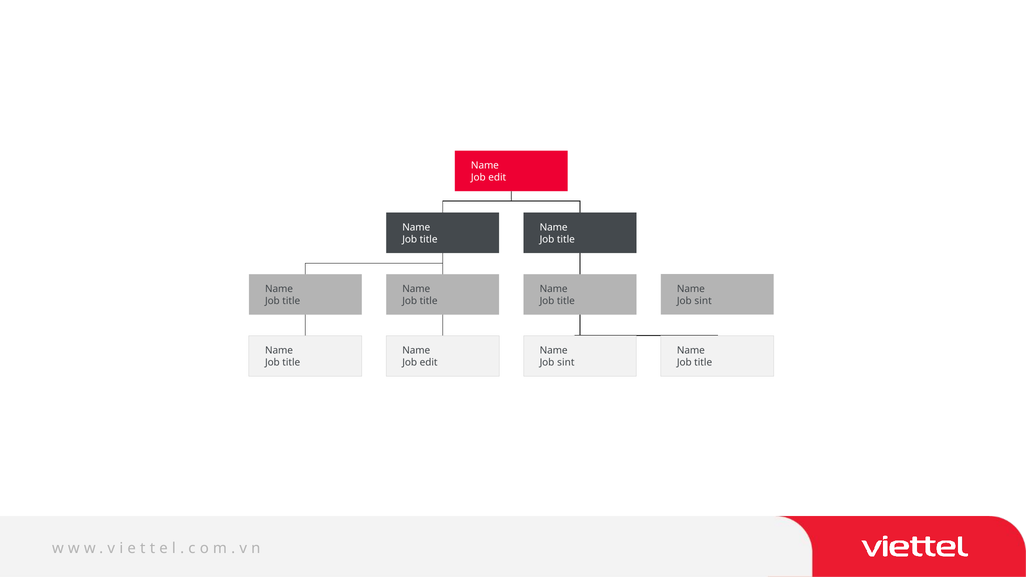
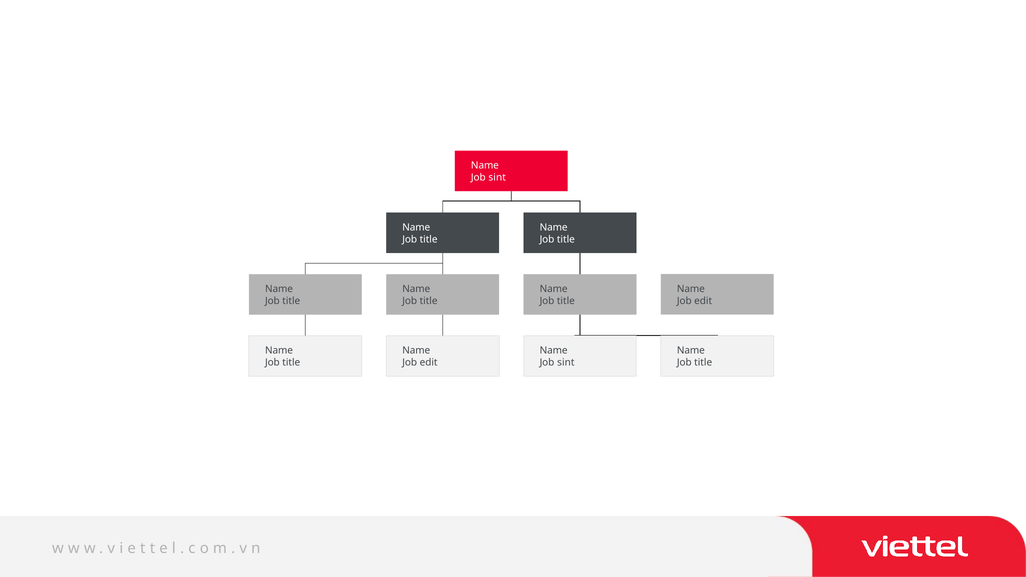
edit: edit -> sint (497, 178)
sint: sint -> edit (703, 301)
